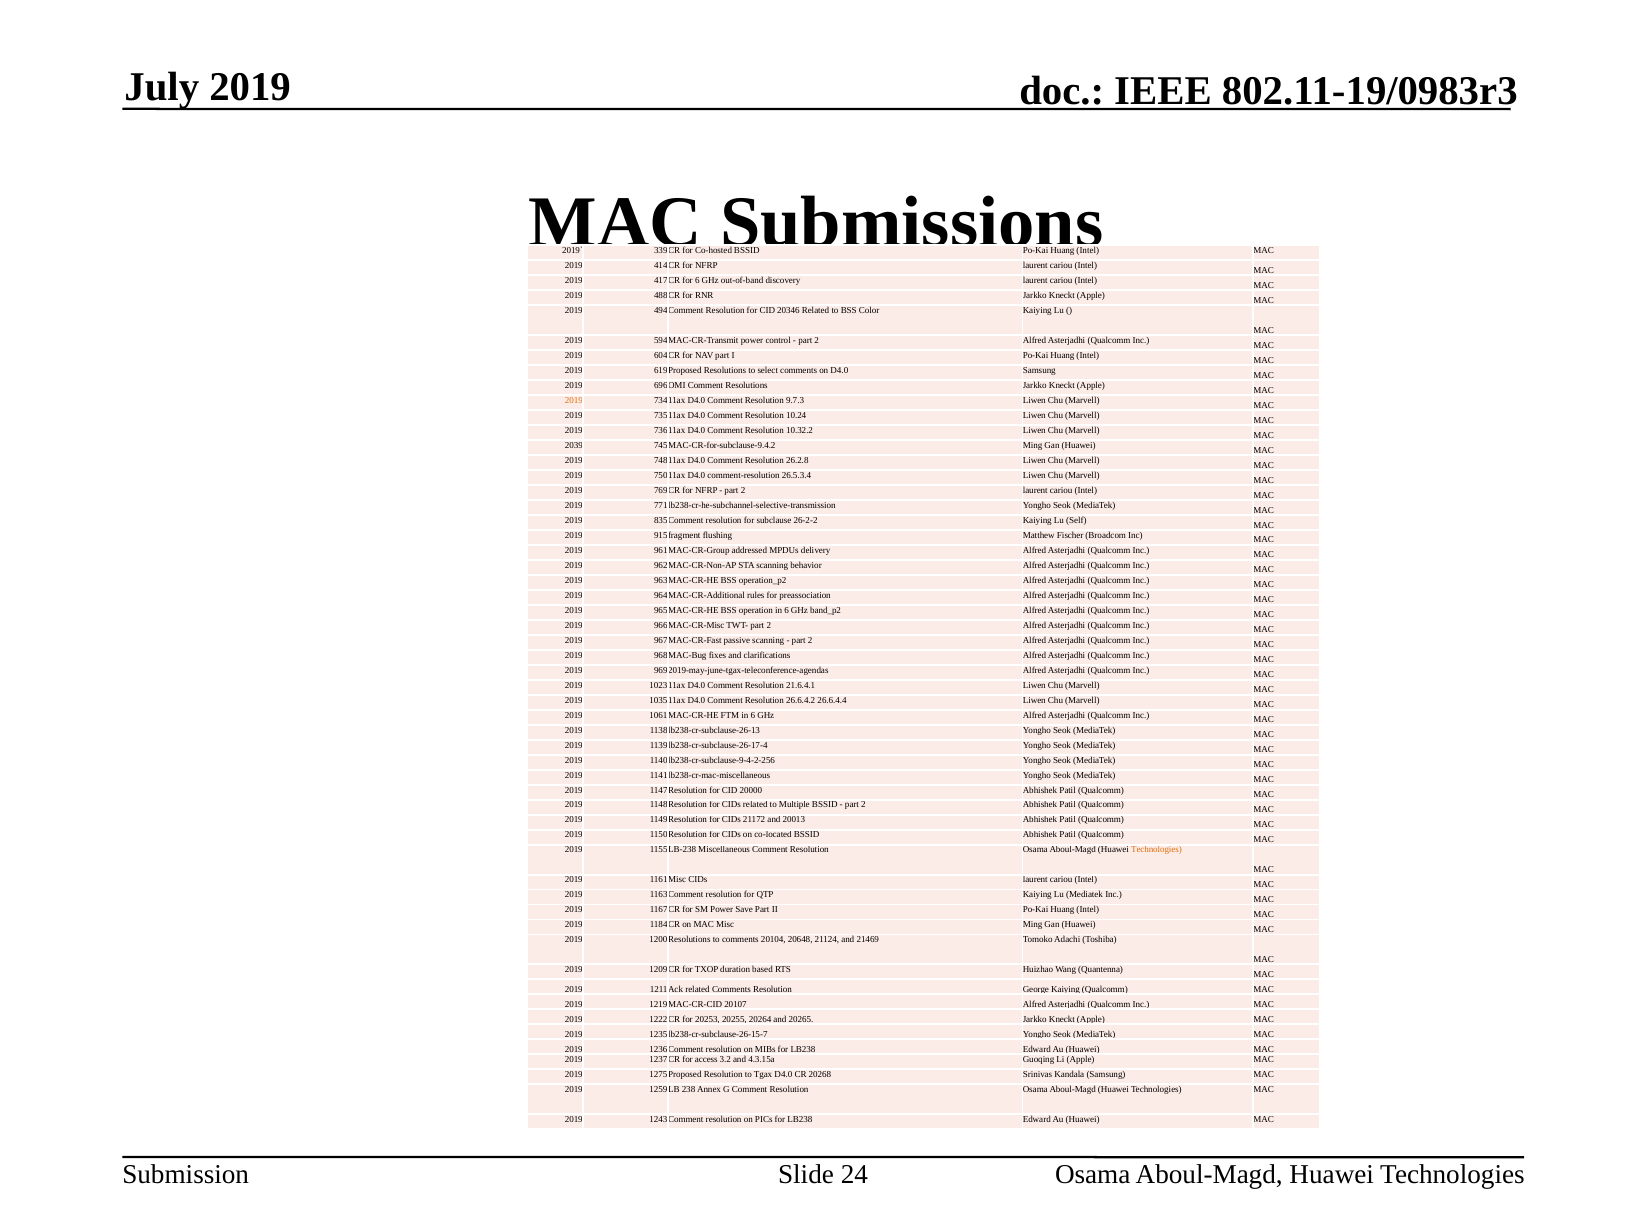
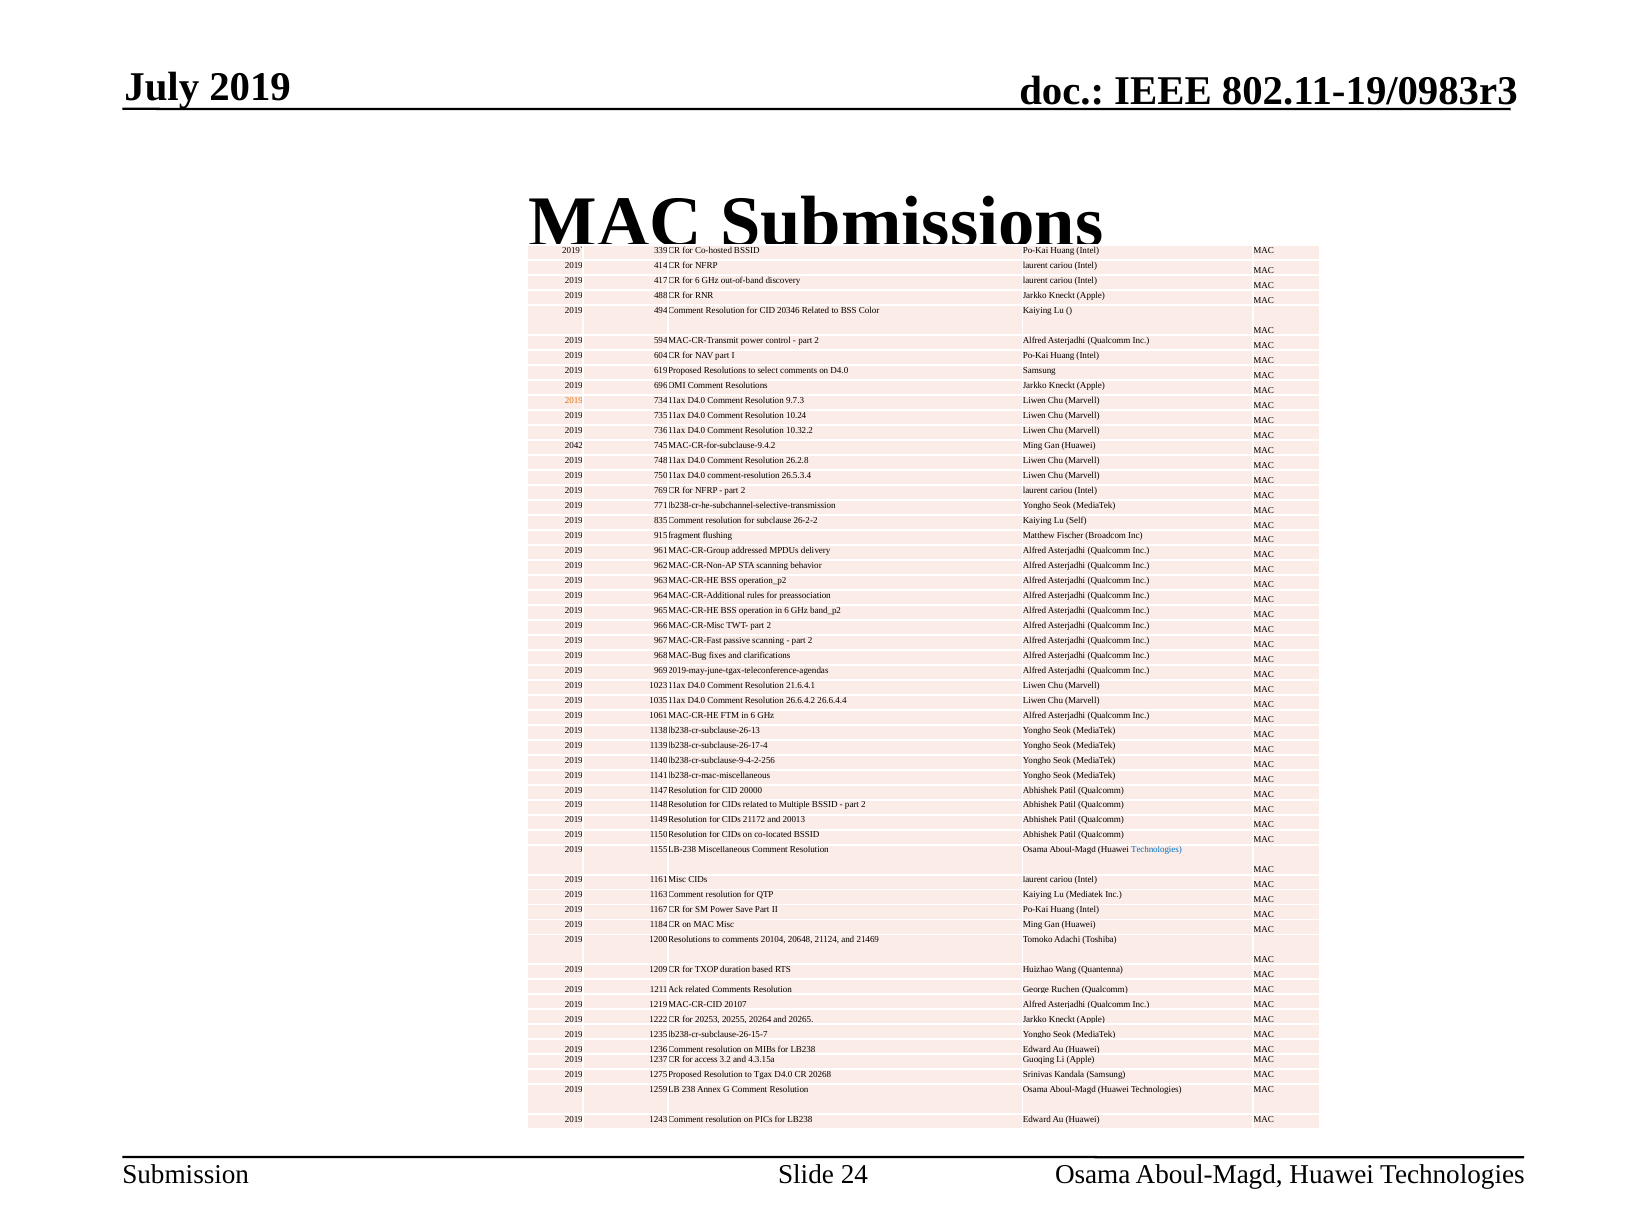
2039: 2039 -> 2042 (574, 445)
Technologies colour: orange -> blue (1156, 850)
George Kaiying: Kaiying -> Ruchen (1065, 989)
